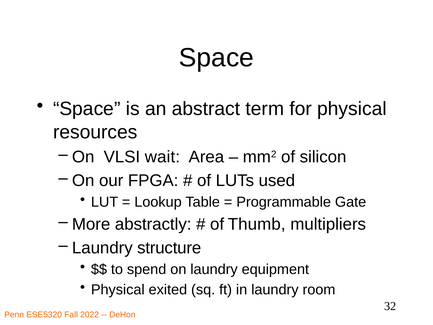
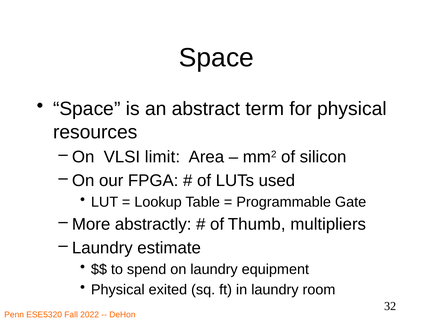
wait: wait -> limit (162, 157)
structure: structure -> estimate (169, 248)
